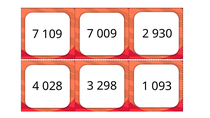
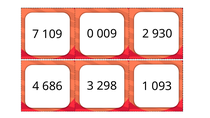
109 7: 7 -> 0 (90, 34)
028: 028 -> 686 (52, 86)
